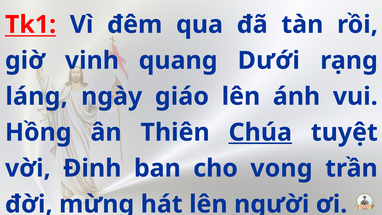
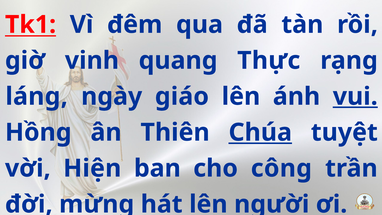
Dưới: Dưới -> Thực (269, 61)
vui underline: none -> present (355, 96)
Đinh: Đinh -> Hiện (92, 168)
vong: vong -> công (281, 168)
